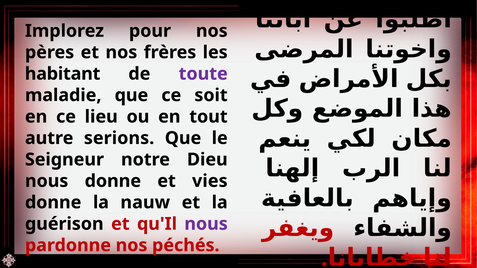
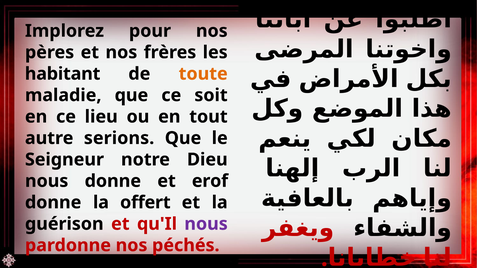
toute colour: purple -> orange (203, 74)
vies: vies -> erof (210, 181)
nauw: nauw -> offert (145, 203)
